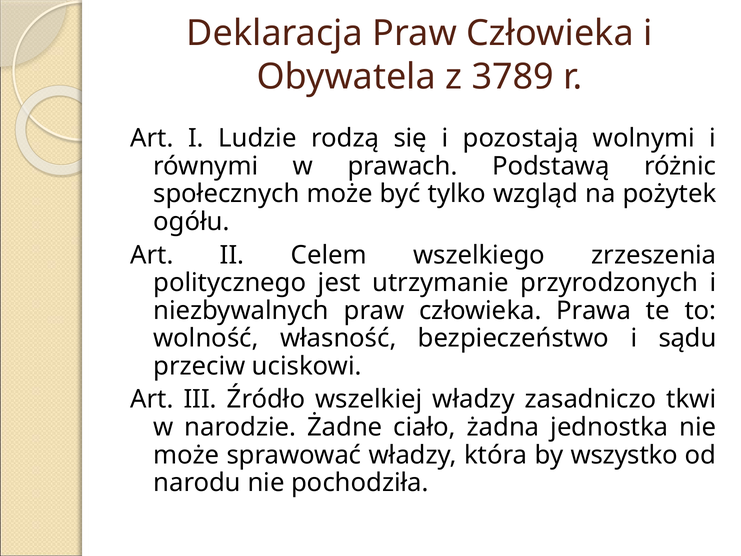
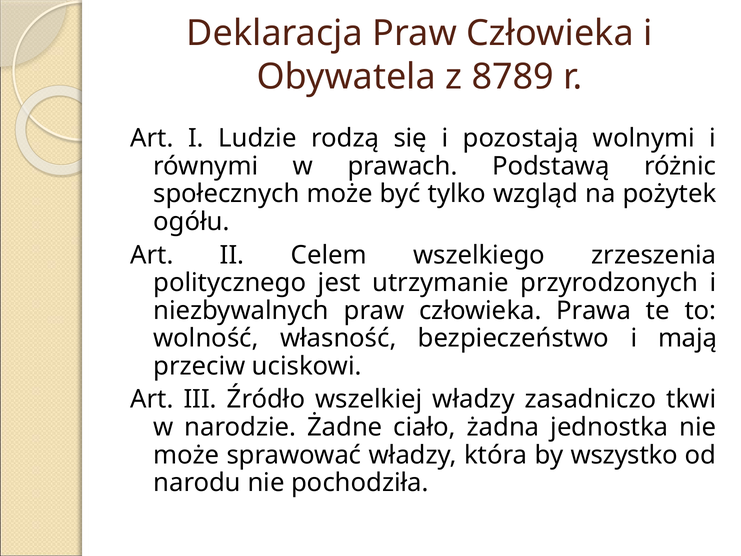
3789: 3789 -> 8789 (513, 77)
sądu: sądu -> mają (688, 338)
